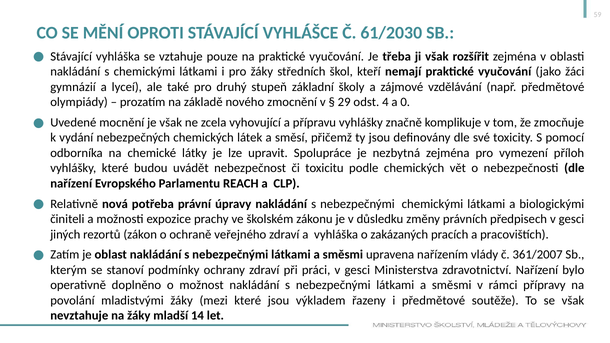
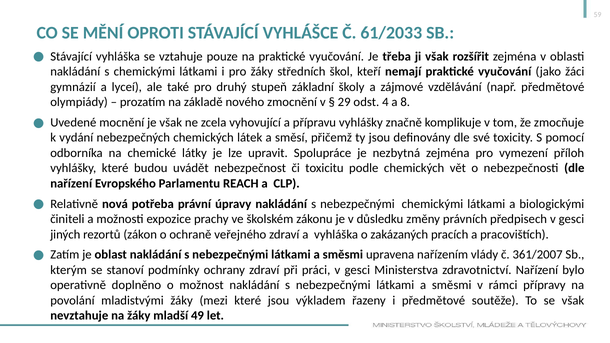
61/2030: 61/2030 -> 61/2033 (391, 33)
0: 0 -> 8 (405, 102)
14: 14 -> 49 (197, 316)
